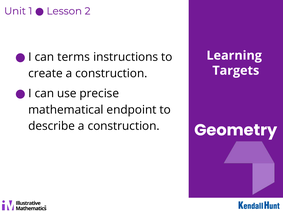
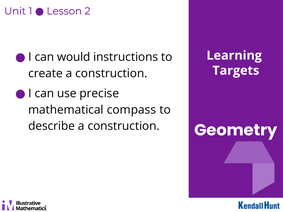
terms: terms -> would (74, 57)
endpoint: endpoint -> compass (131, 110)
